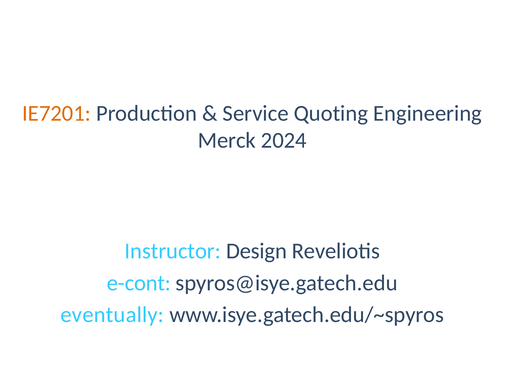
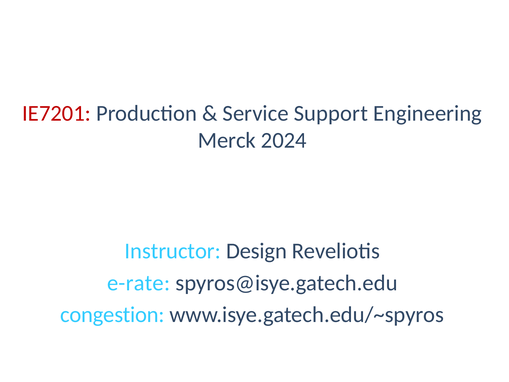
IE7201 colour: orange -> red (57, 113)
Quoting: Quoting -> Support (331, 113)
e-cont: e-cont -> e-rate (139, 283)
eventually: eventually -> congestion (112, 314)
